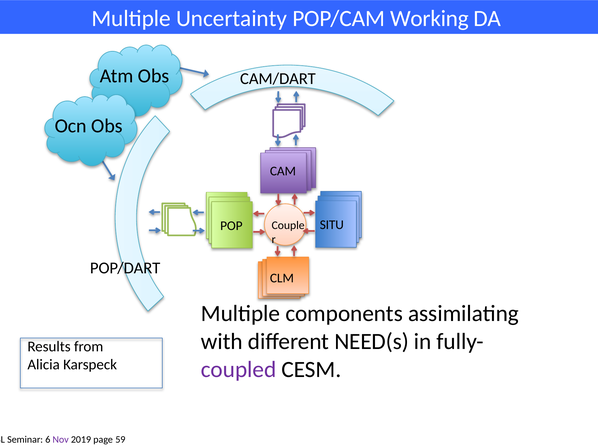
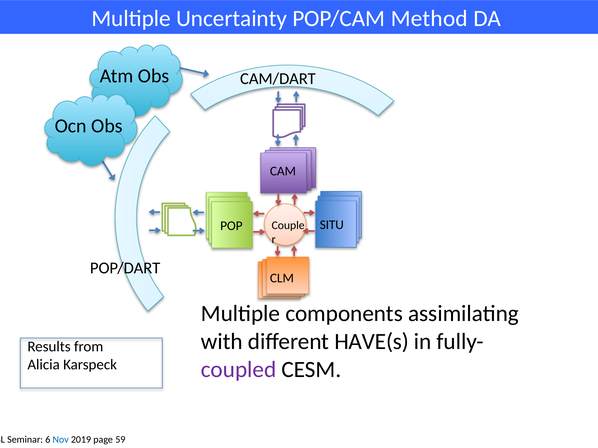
Working: Working -> Method (429, 19)
NEED(s: NEED(s -> HAVE(s (372, 342)
Nov colour: purple -> blue (61, 440)
